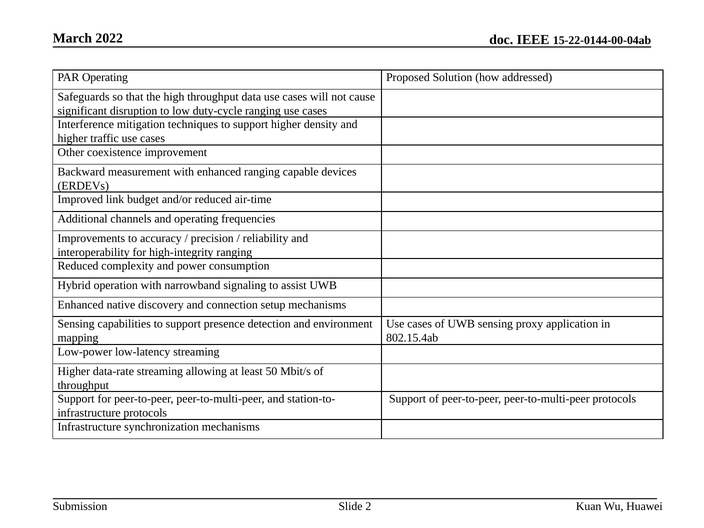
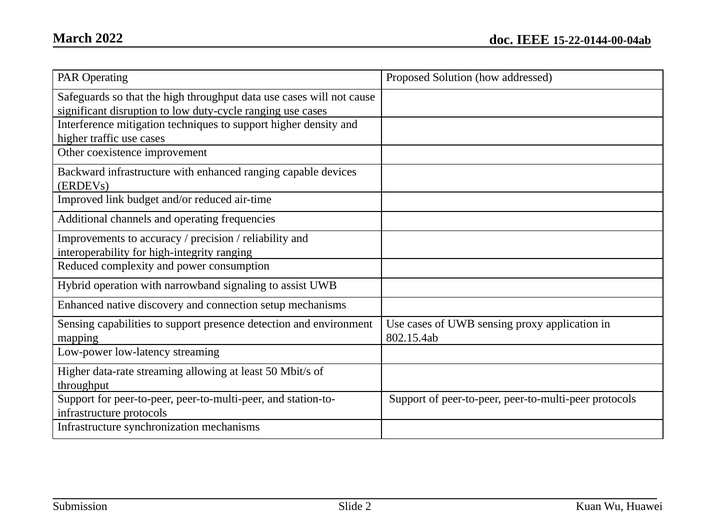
Backward measurement: measurement -> infrastructure (139, 172)
